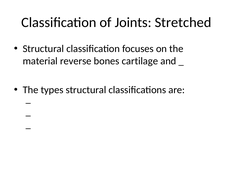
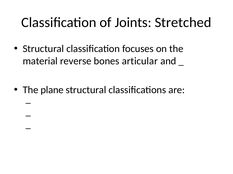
cartilage: cartilage -> articular (140, 61)
types: types -> plane (52, 90)
